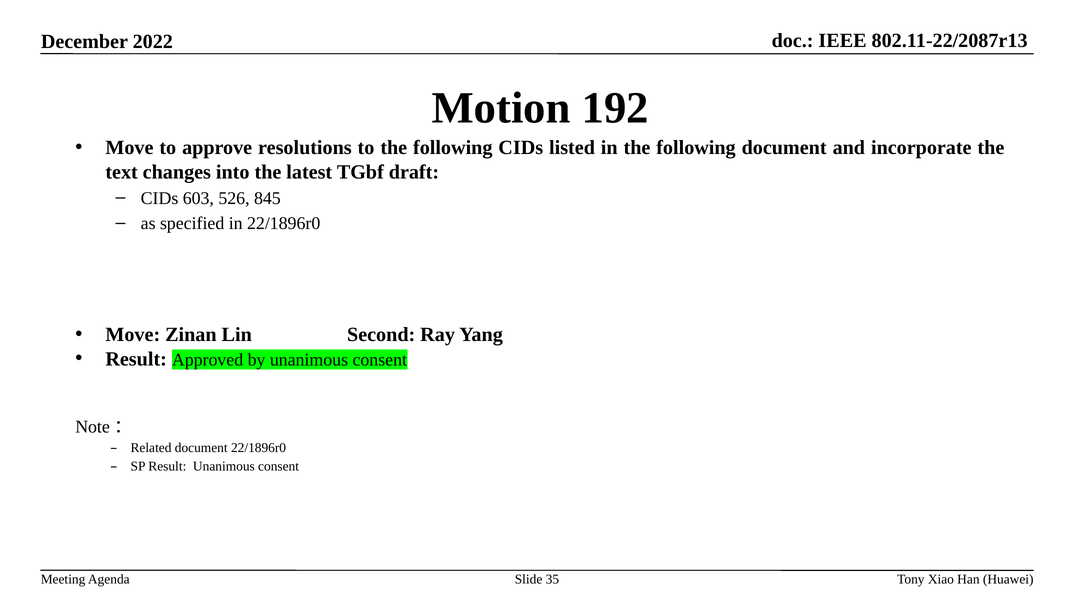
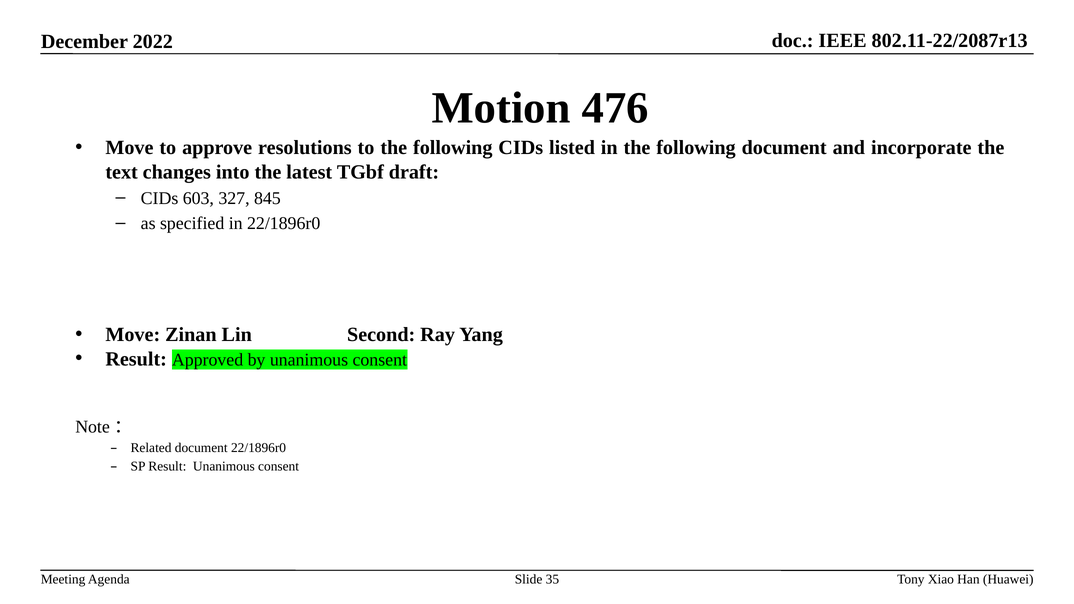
192: 192 -> 476 (615, 108)
526: 526 -> 327 (234, 198)
